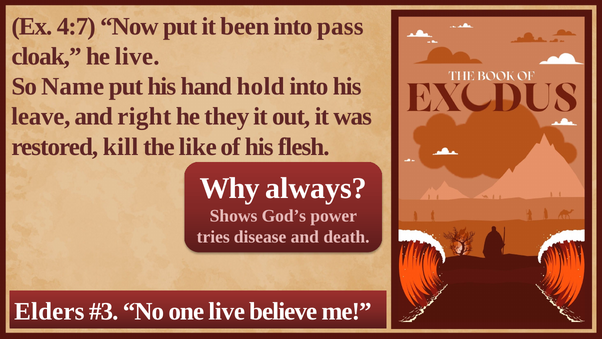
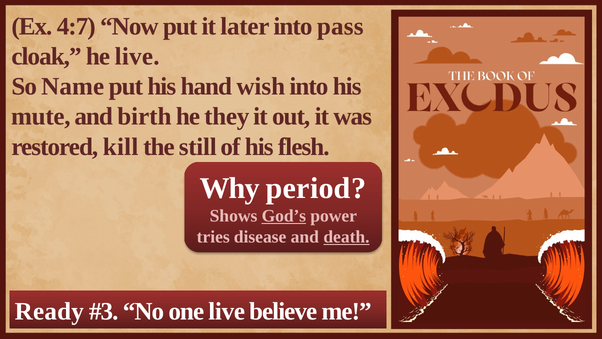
been: been -> later (245, 26)
hold: hold -> wish (261, 86)
leave: leave -> mute (41, 116)
right: right -> birth (144, 116)
like: like -> still (198, 147)
always: always -> period (316, 188)
God’s underline: none -> present (284, 216)
death underline: none -> present (346, 237)
Elders: Elders -> Ready (49, 311)
